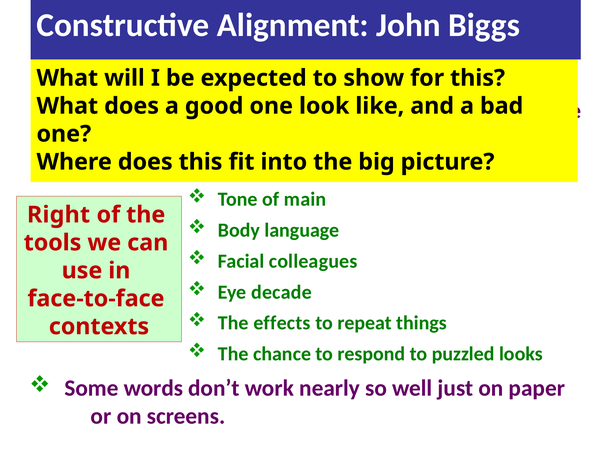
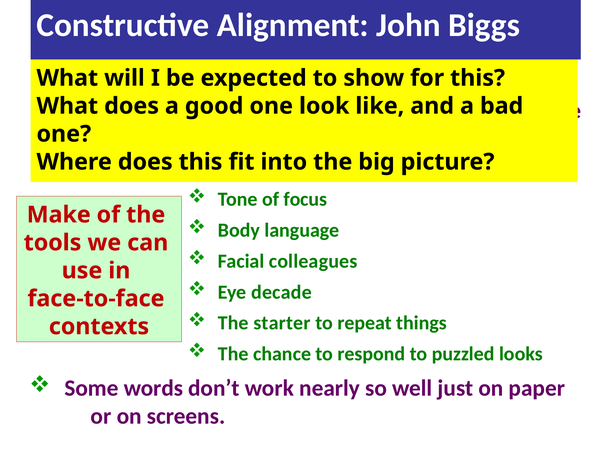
main: main -> focus (305, 199)
Right: Right -> Make (59, 215)
effects: effects -> starter (282, 323)
